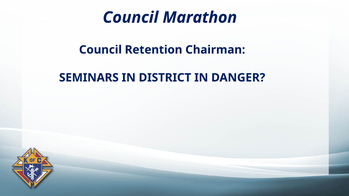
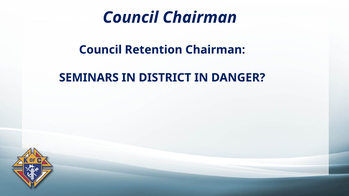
Council Marathon: Marathon -> Chairman (200, 17)
